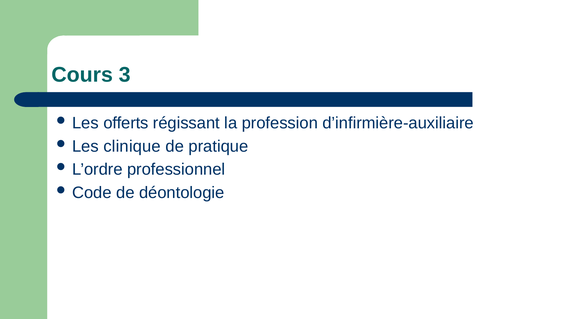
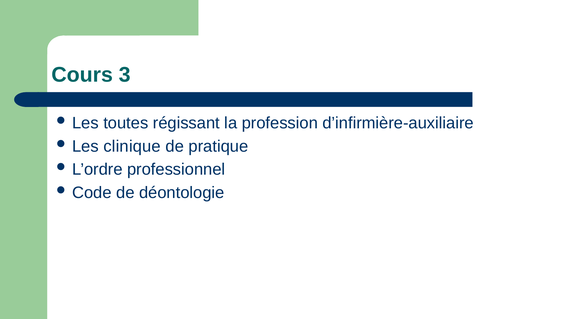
offerts: offerts -> toutes (126, 123)
